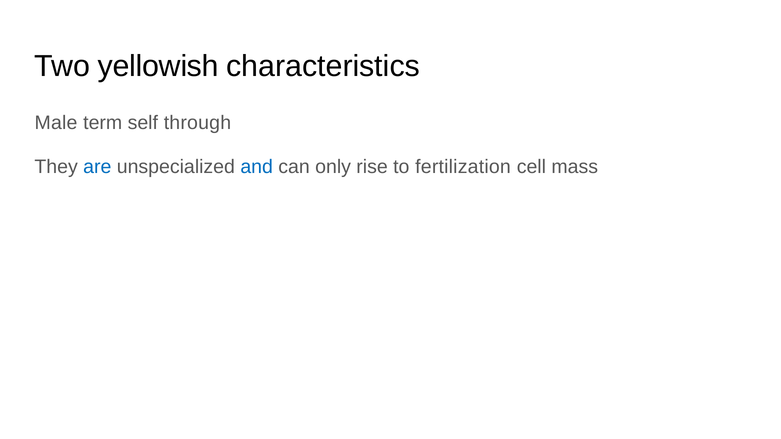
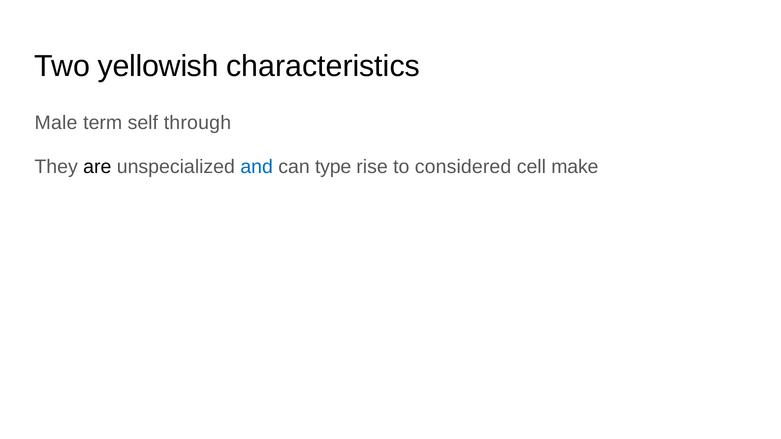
are colour: blue -> black (97, 167)
only: only -> type (333, 167)
fertilization: fertilization -> considered (463, 167)
mass: mass -> make (575, 167)
